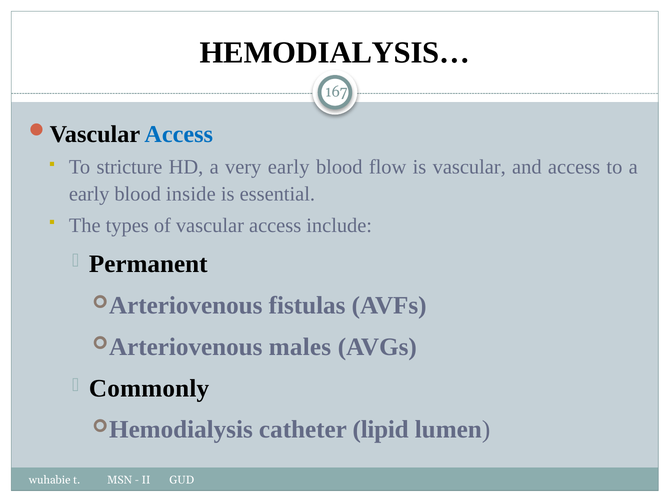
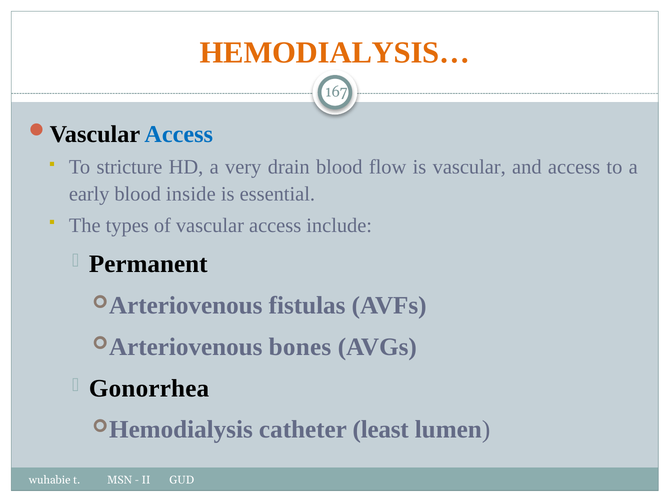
HEMODIALYSIS… colour: black -> orange (335, 53)
very early: early -> drain (289, 167)
males: males -> bones (300, 347)
Commonly: Commonly -> Gonorrhea (149, 389)
lipid: lipid -> least (381, 430)
